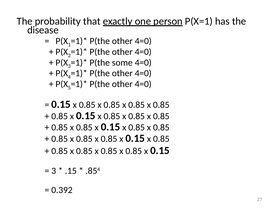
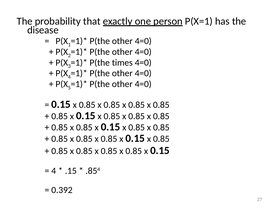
some: some -> times (122, 63)
3: 3 -> 4 (54, 171)
